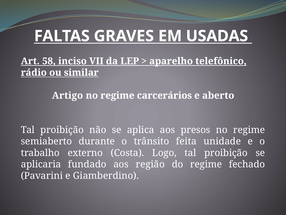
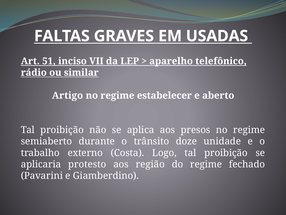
58: 58 -> 51 (49, 61)
carcerários: carcerários -> estabelecer (164, 95)
feita: feita -> doze (186, 141)
fundado: fundado -> protesto (87, 164)
